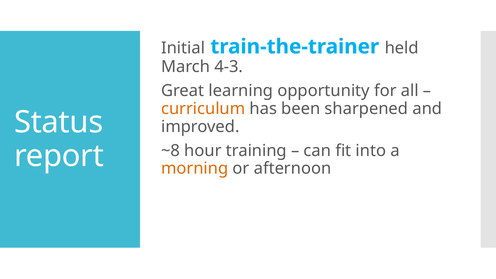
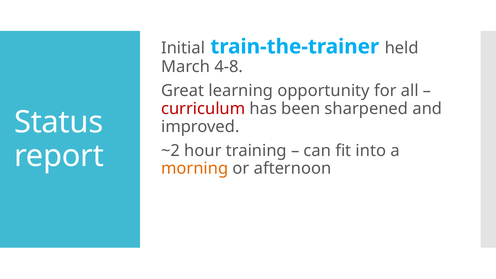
4-3: 4-3 -> 4-8 (229, 67)
curriculum colour: orange -> red (203, 109)
~8: ~8 -> ~2 (171, 151)
